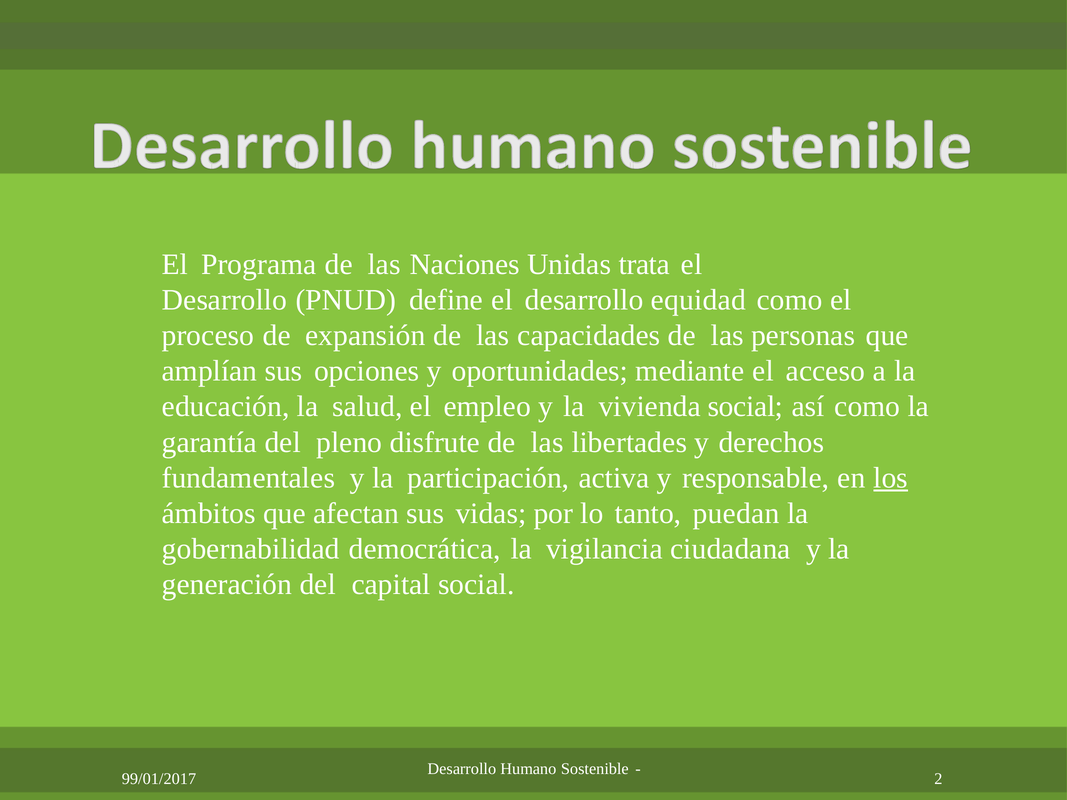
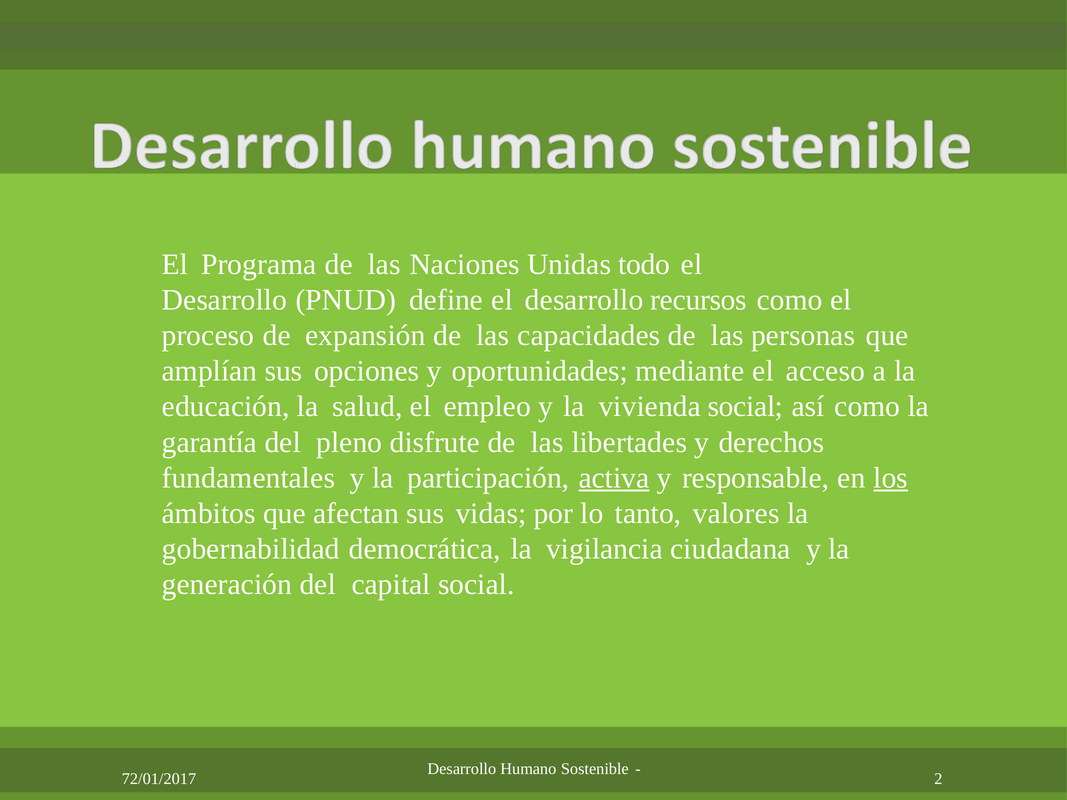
trata: trata -> todo (644, 264)
equidad: equidad -> recursos (699, 300)
activa underline: none -> present (614, 478)
puedan: puedan -> valores (736, 514)
99/01/2017: 99/01/2017 -> 72/01/2017 (159, 779)
